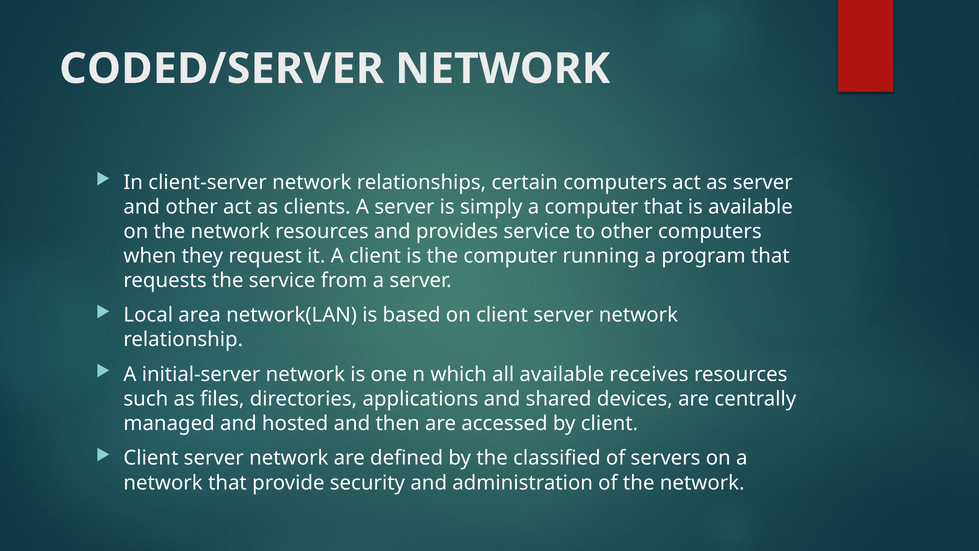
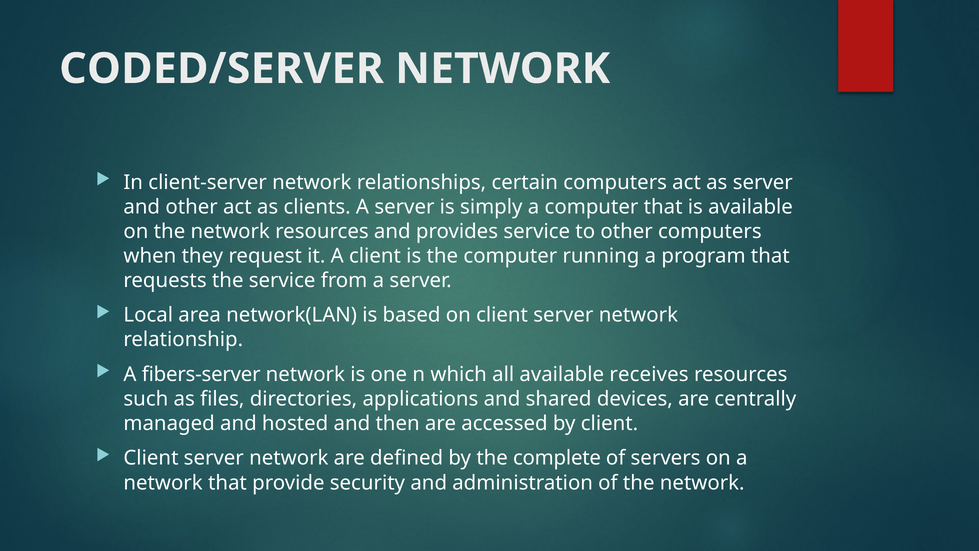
initial-server: initial-server -> fibers-server (201, 374)
classified: classified -> complete (557, 458)
